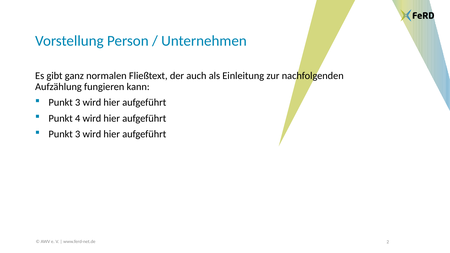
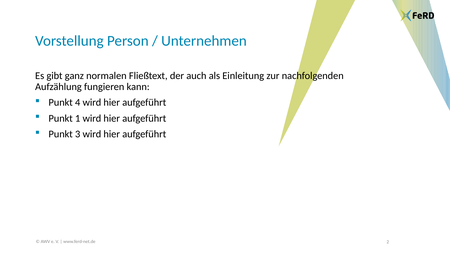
3: 3 -> 4 (78, 103)
4: 4 -> 1 (78, 118)
